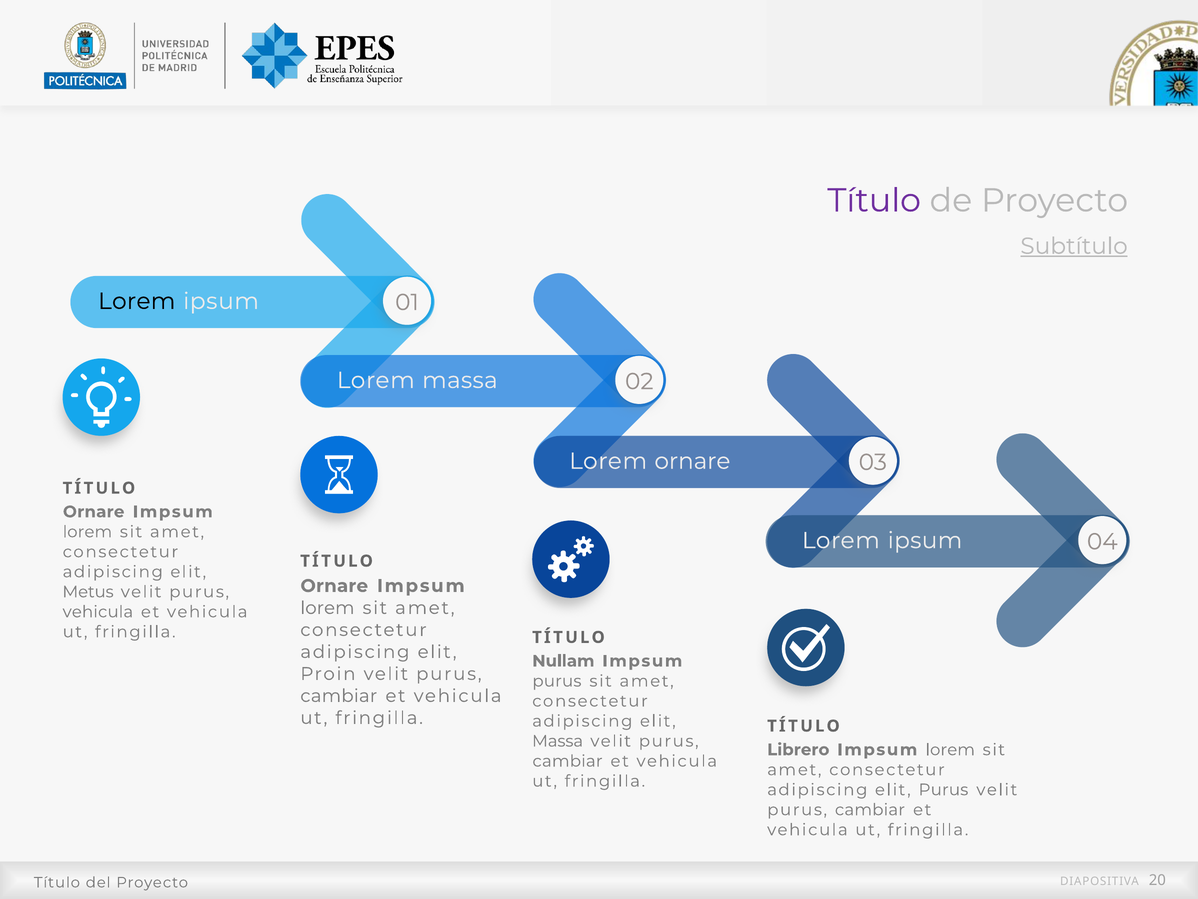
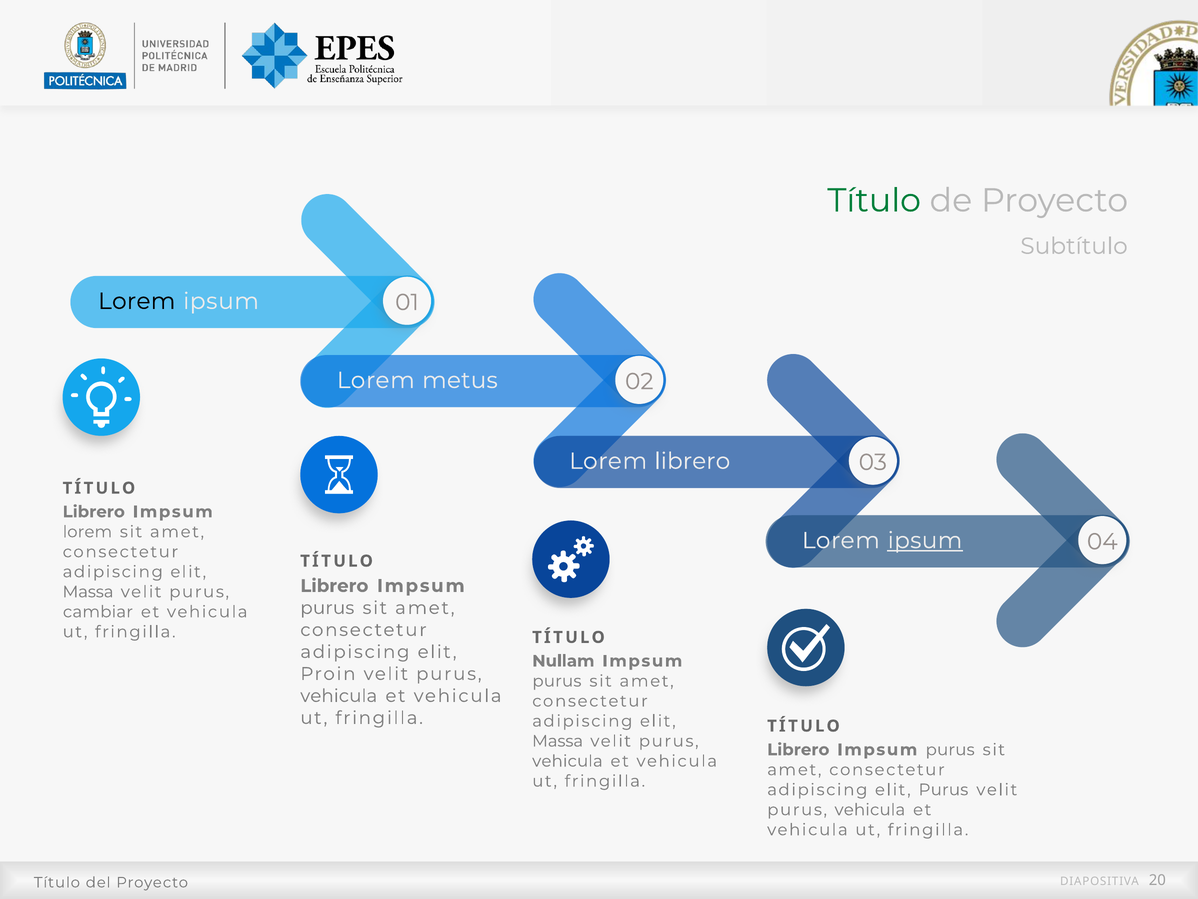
Título colour: purple -> green (874, 200)
Subtítulo underline: present -> none (1074, 246)
Lorem massa: massa -> metus (460, 380)
Lorem ornare: ornare -> librero (692, 461)
Ornare: Ornare -> Librero (94, 512)
ipsum underline: none -> present (925, 540)
Ornare: Ornare -> Librero (334, 586)
Metus: Metus -> Massa (88, 592)
lorem: lorem -> purus (327, 608)
vehicula: vehicula -> cambiar (98, 612)
cambiar: cambiar -> vehicula (339, 695)
lorem: lorem -> purus (950, 749)
cambiar: cambiar -> vehicula (568, 761)
cambiar: cambiar -> vehicula (870, 809)
